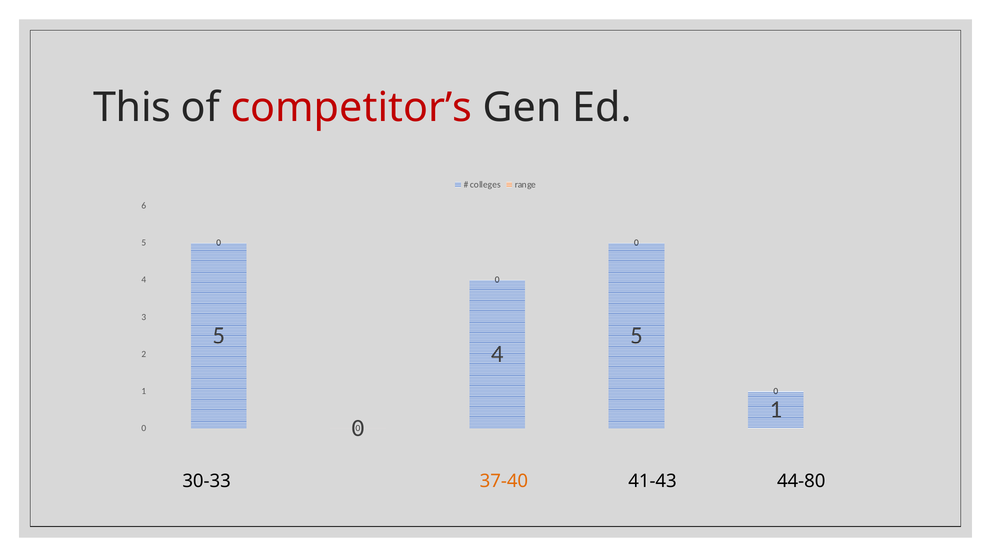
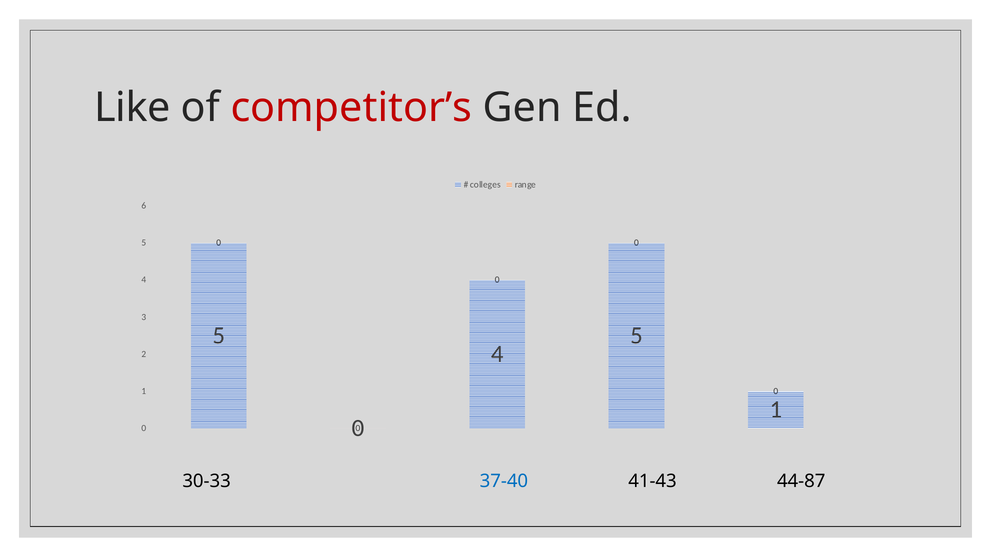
This: This -> Like (132, 108)
37-40 colour: orange -> blue (504, 482)
44-80: 44-80 -> 44-87 (801, 482)
